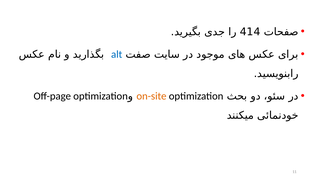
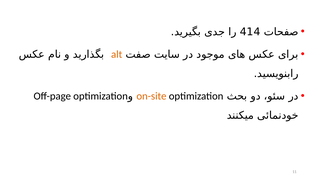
alt colour: blue -> orange (117, 54)
